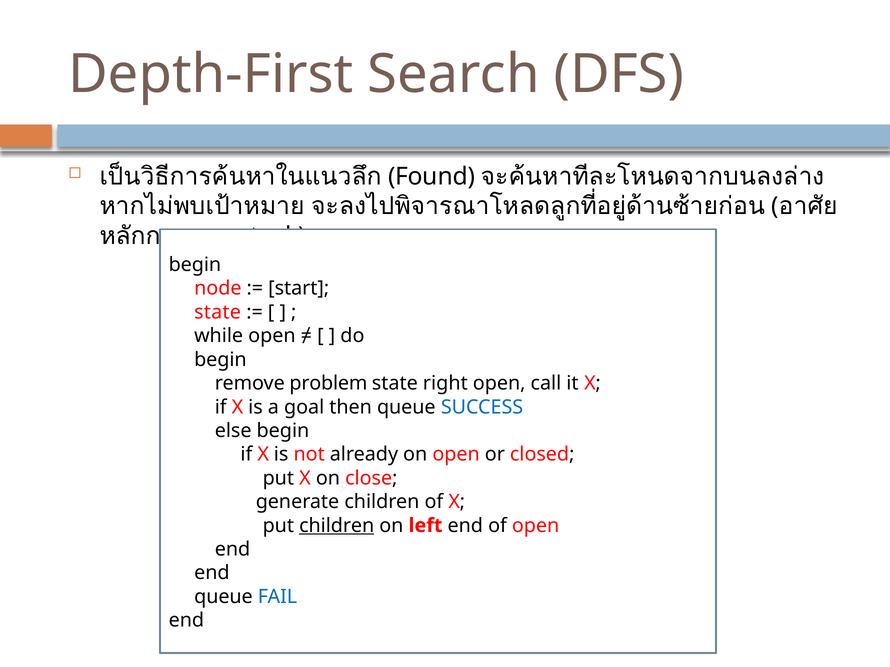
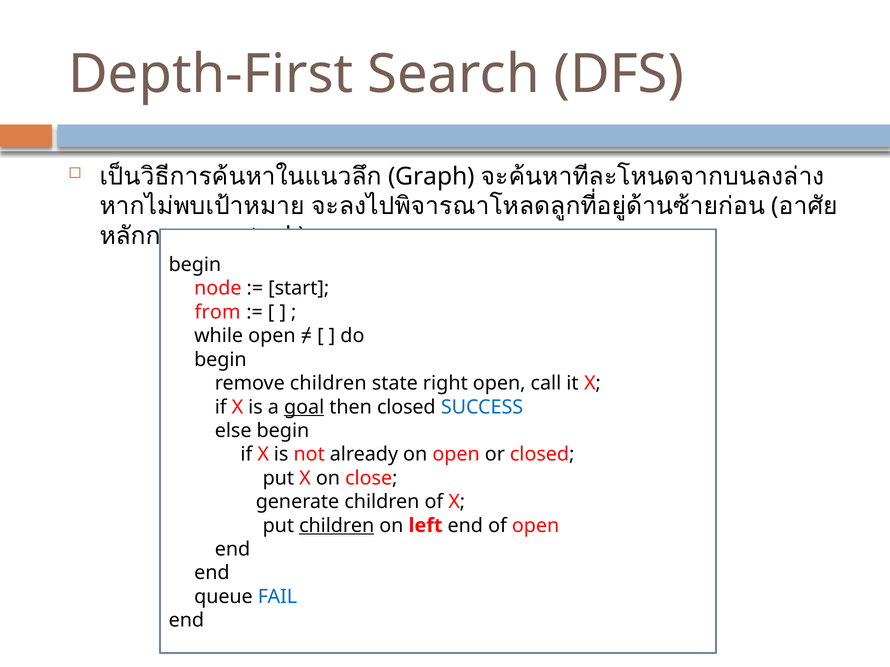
Found: Found -> Graph (431, 177)
state: state -> from (218, 312)
remove problem: problem -> children (328, 384)
goal underline: none -> present (304, 407)
then queue: queue -> closed (406, 407)
